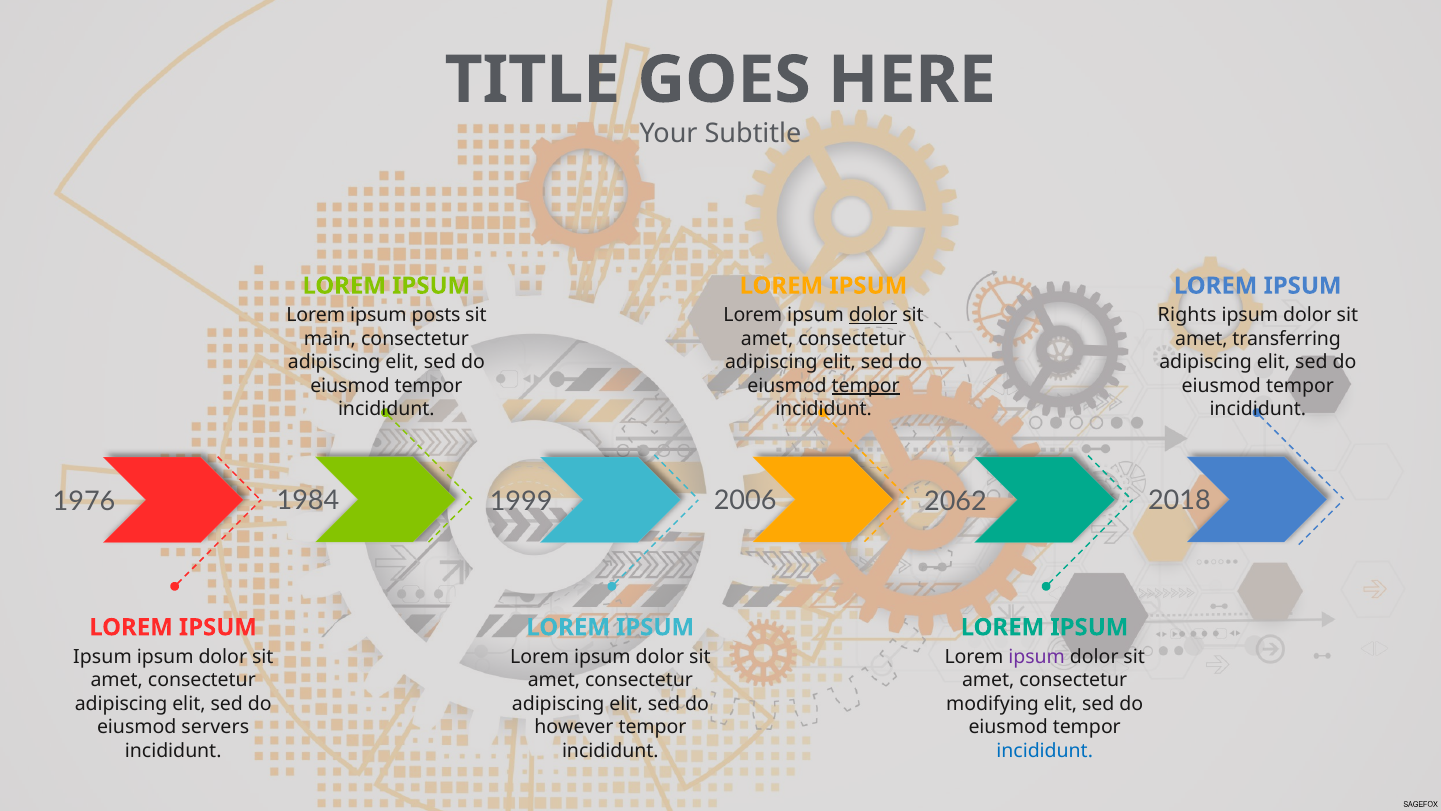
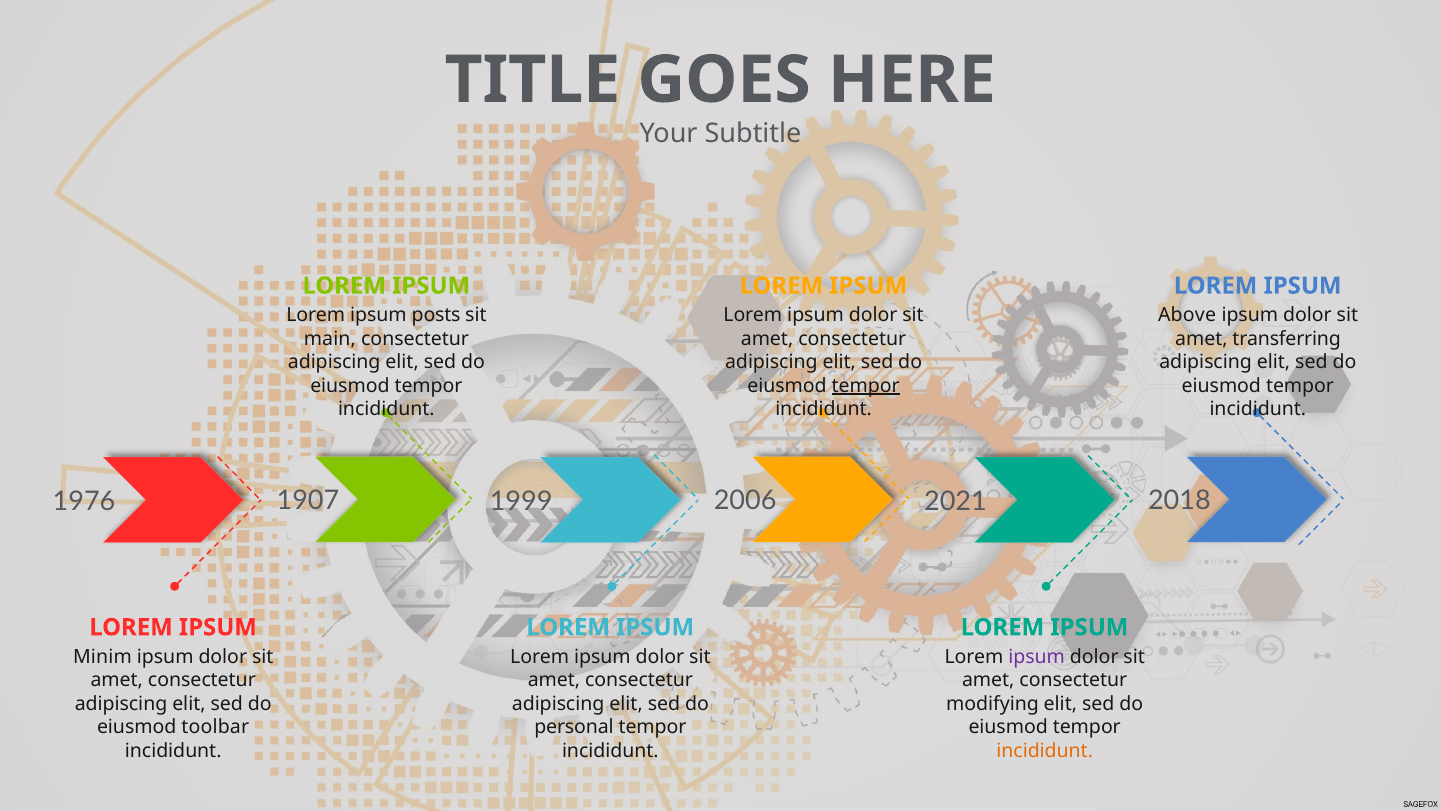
dolor underline: present -> none (873, 315)
Rights: Rights -> Above (1187, 315)
1984: 1984 -> 1907 (308, 500)
2062: 2062 -> 2021 (955, 501)
Ipsum: Ipsum -> Minim (102, 657)
servers: servers -> toolbar (215, 727)
however: however -> personal (574, 727)
incididunt colour: blue -> orange (1045, 750)
